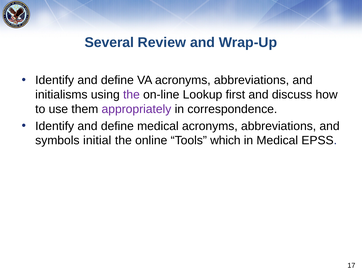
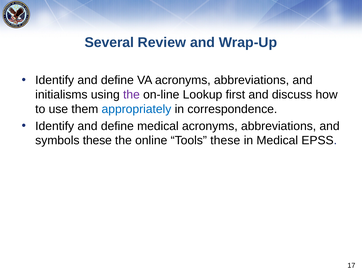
appropriately colour: purple -> blue (136, 109)
symbols initial: initial -> these (97, 141)
Tools which: which -> these (225, 141)
